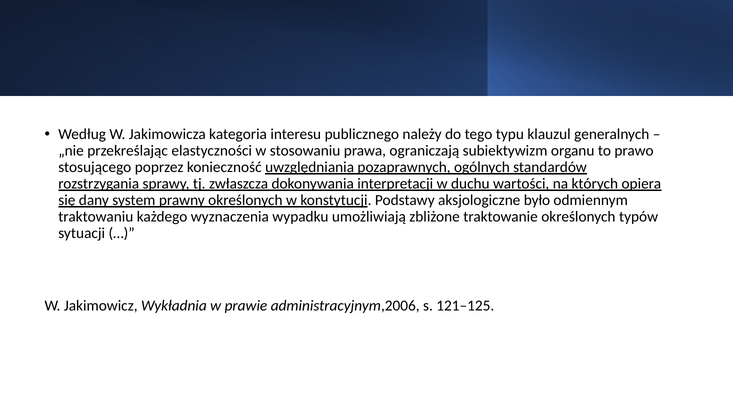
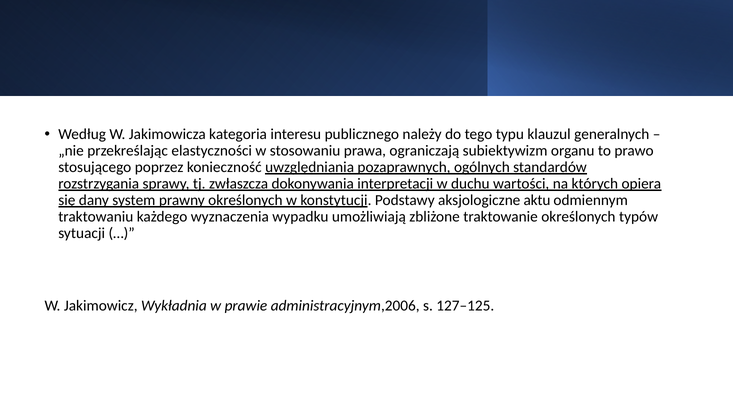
było: było -> aktu (537, 201)
121–125: 121–125 -> 127–125 (465, 306)
